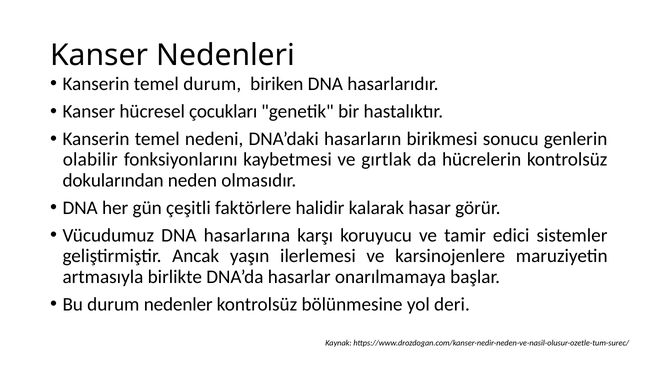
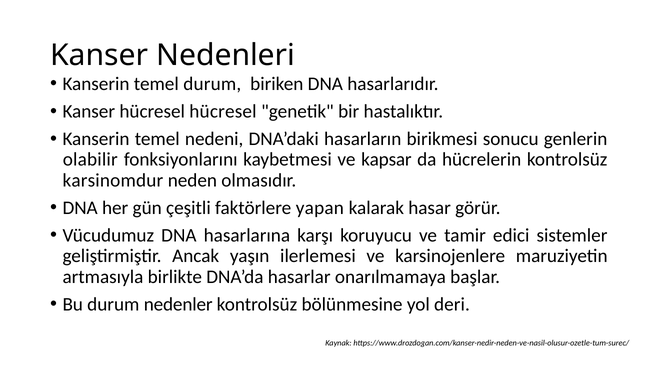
hücresel çocukları: çocukları -> hücresel (223, 111)
gırtlak: gırtlak -> kapsar (386, 160)
dokularından: dokularından -> karsinomdur (113, 180)
halidir: halidir -> yapan (320, 208)
